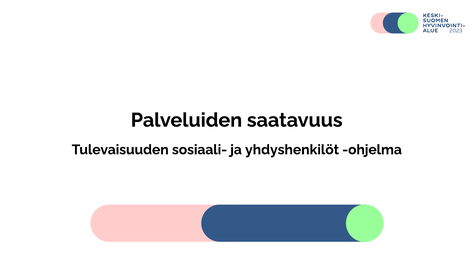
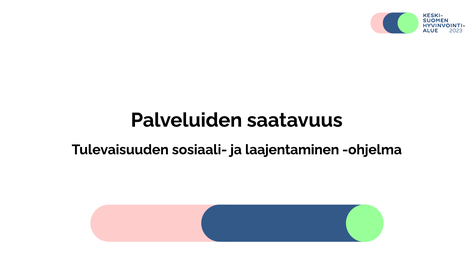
yhdyshenkilöt: yhdyshenkilöt -> laajentaminen (292, 149)
